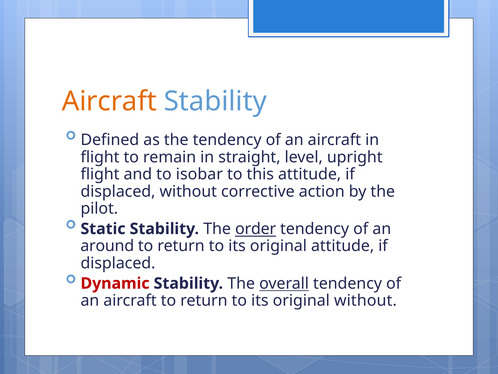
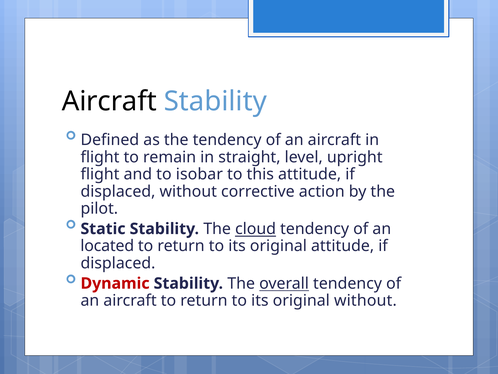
Aircraft colour: orange -> black (109, 101)
order: order -> cloud (256, 229)
around: around -> located (107, 246)
